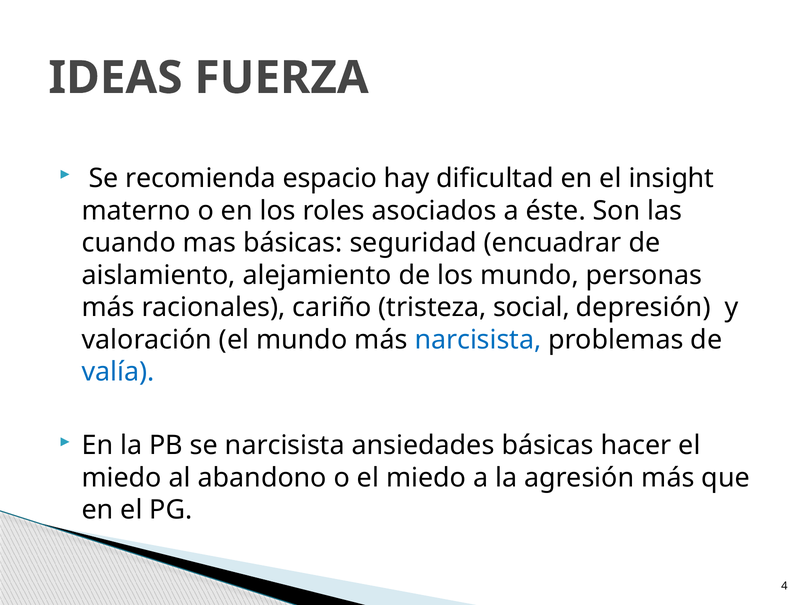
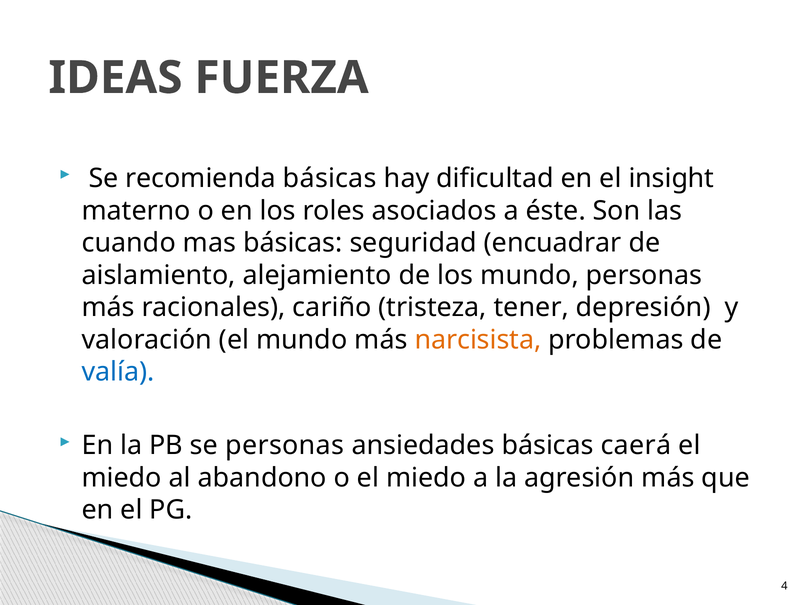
recomienda espacio: espacio -> básicas (330, 179)
social: social -> tener (531, 308)
narcisista colour: blue -> orange (478, 340)
se narcisista: narcisista -> personas (285, 446)
hacer: hacer -> caerá (636, 446)
